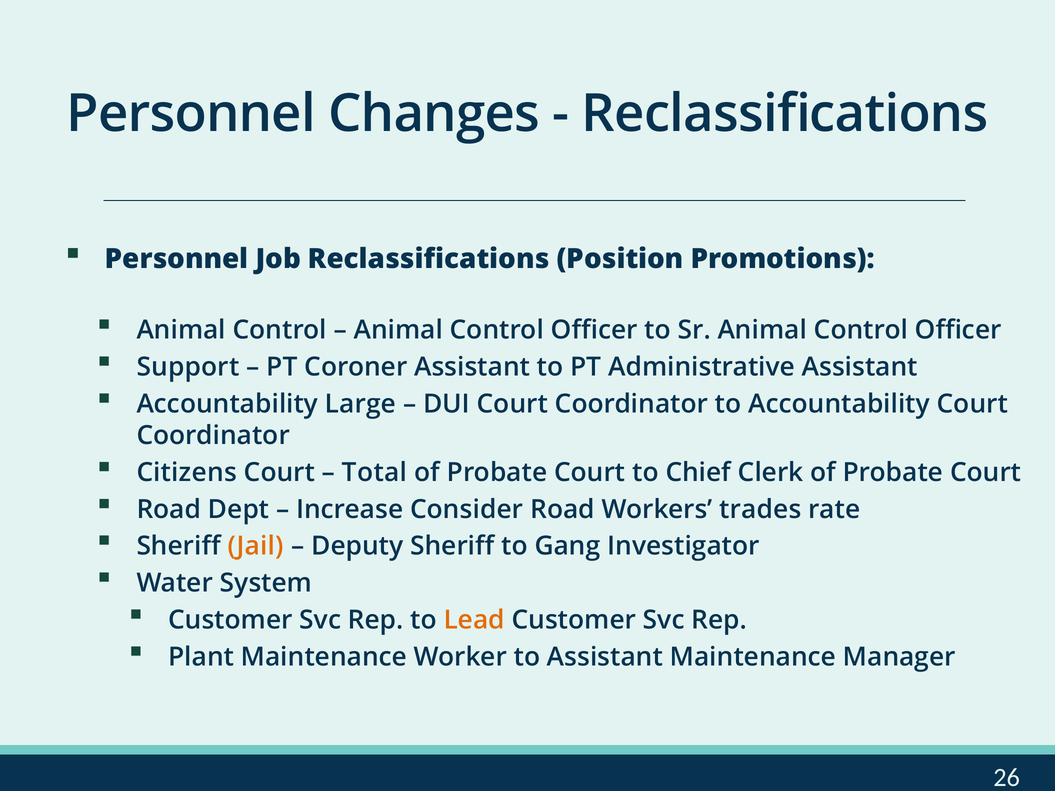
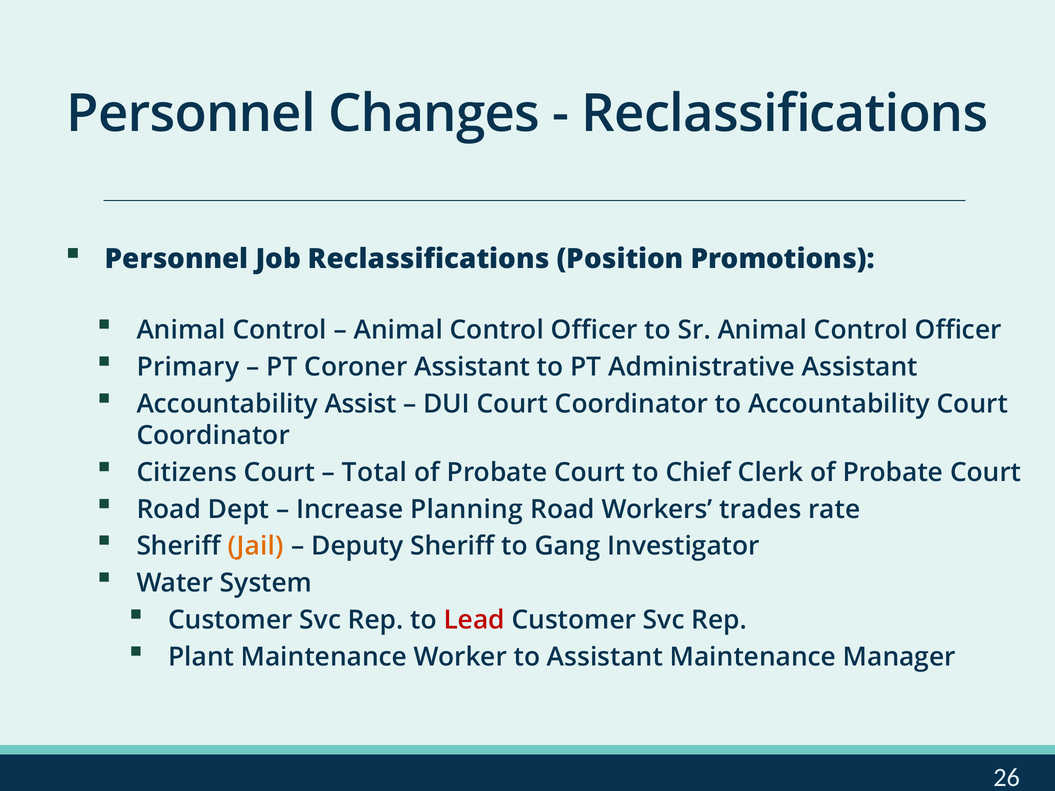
Support: Support -> Primary (188, 367)
Large: Large -> Assist (361, 404)
Consider: Consider -> Planning (467, 510)
Lead colour: orange -> red (474, 620)
